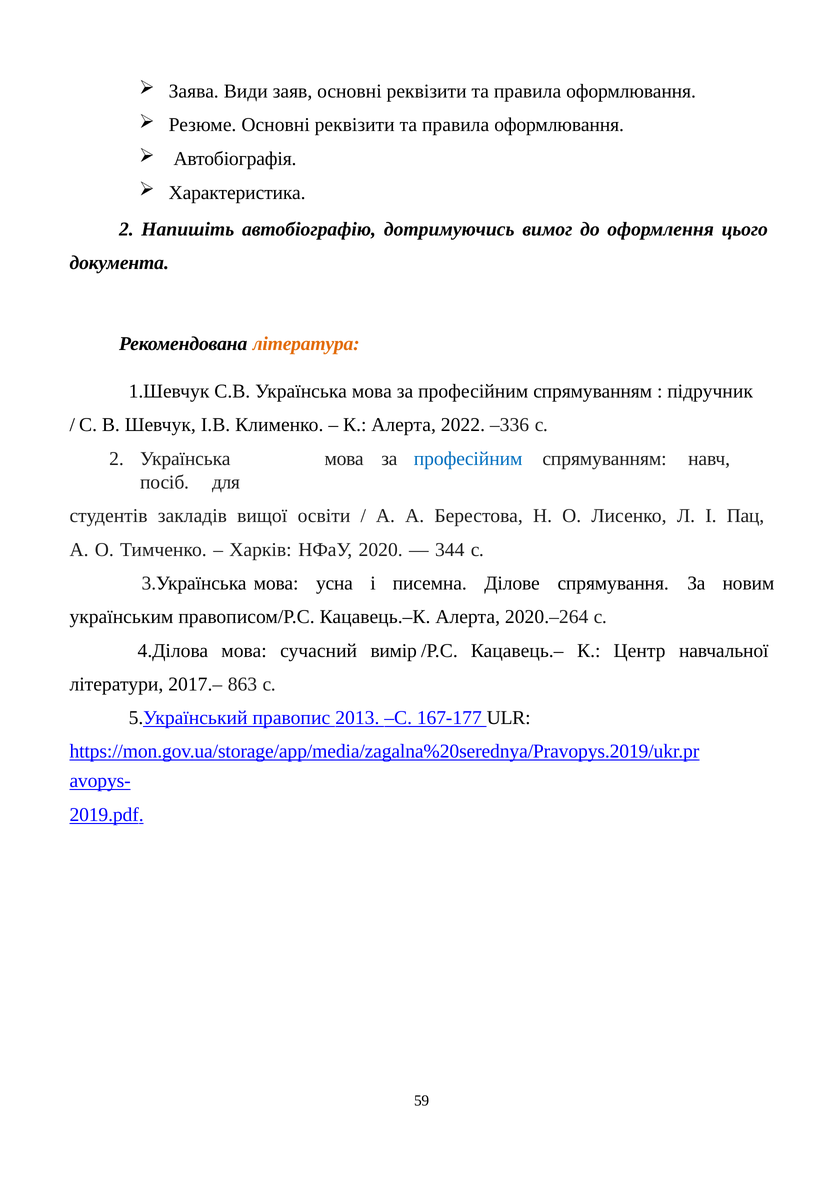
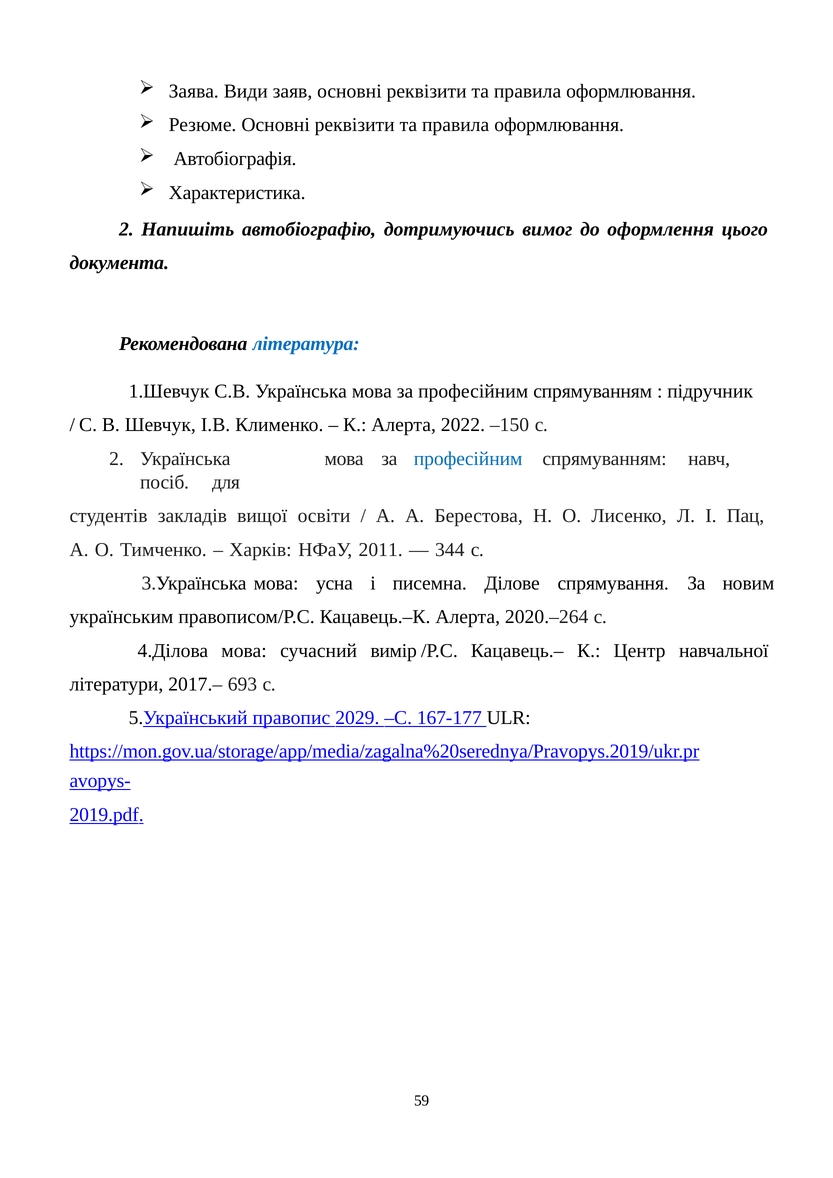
література colour: orange -> blue (306, 344)
–336: –336 -> –150 (510, 425)
2020: 2020 -> 2011 (381, 550)
863: 863 -> 693 (242, 685)
2013: 2013 -> 2029 (357, 718)
